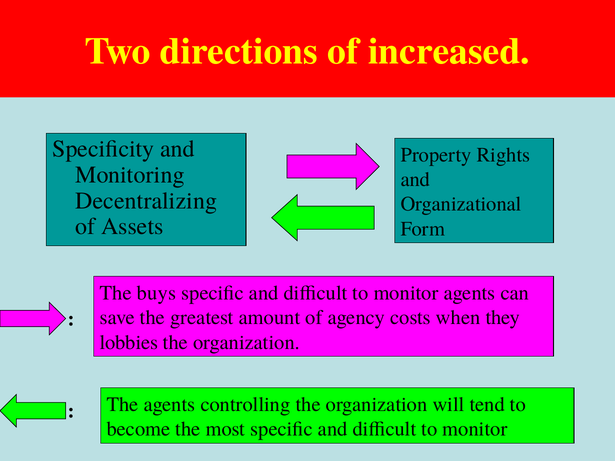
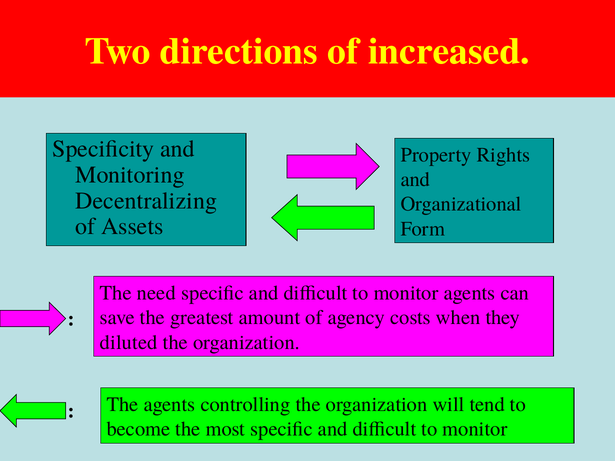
buys: buys -> need (156, 293)
lobbies: lobbies -> diluted (129, 342)
